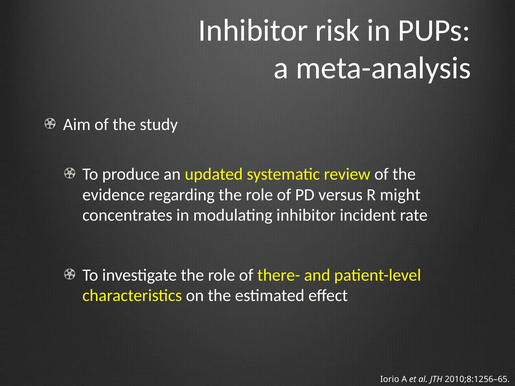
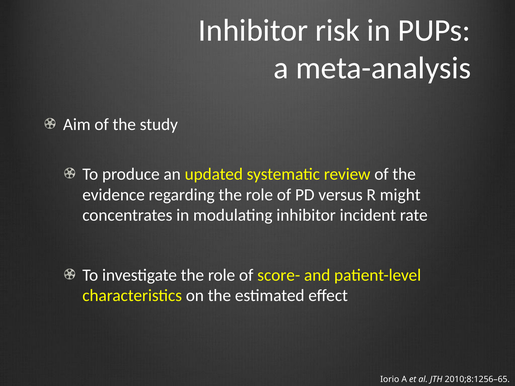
there-: there- -> score- (279, 275)
